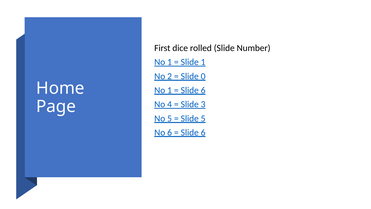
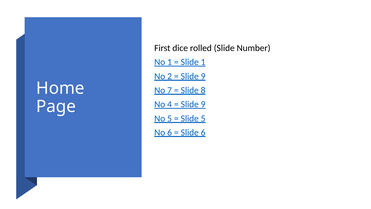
0: 0 -> 9 (203, 76)
1: 1 -> 7 (170, 90)
6: 6 -> 8 (203, 90)
3: 3 -> 9 (203, 104)
